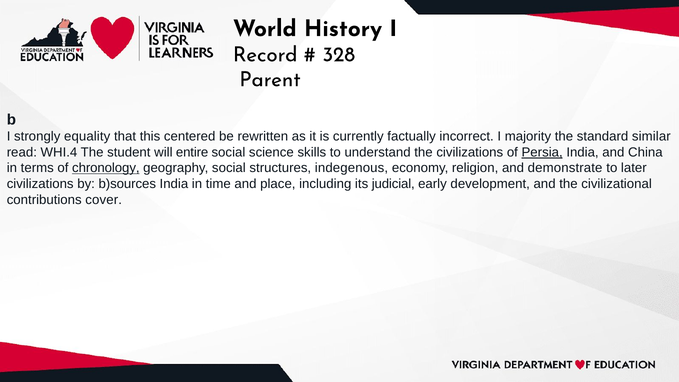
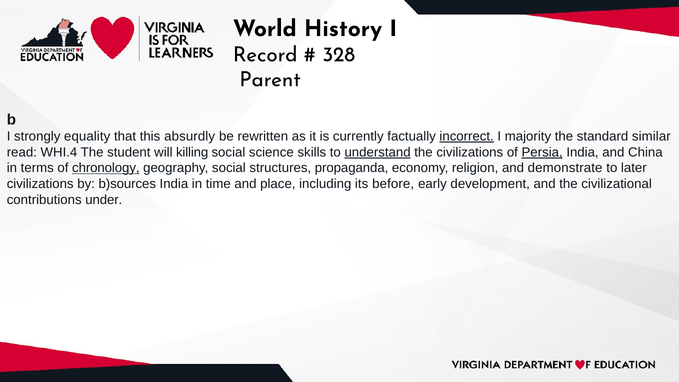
centered: centered -> absurdly (190, 136)
incorrect underline: none -> present (467, 136)
entire: entire -> killing (192, 152)
understand underline: none -> present (378, 152)
indegenous: indegenous -> propaganda (352, 168)
judicial: judicial -> before (393, 184)
cover: cover -> under (104, 200)
